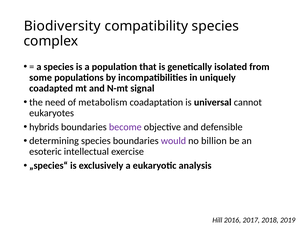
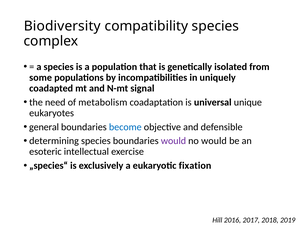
cannot: cannot -> unique (248, 102)
hybrids: hybrids -> general (44, 127)
become colour: purple -> blue (125, 127)
no billion: billion -> would (214, 141)
analysis: analysis -> fixation (195, 166)
